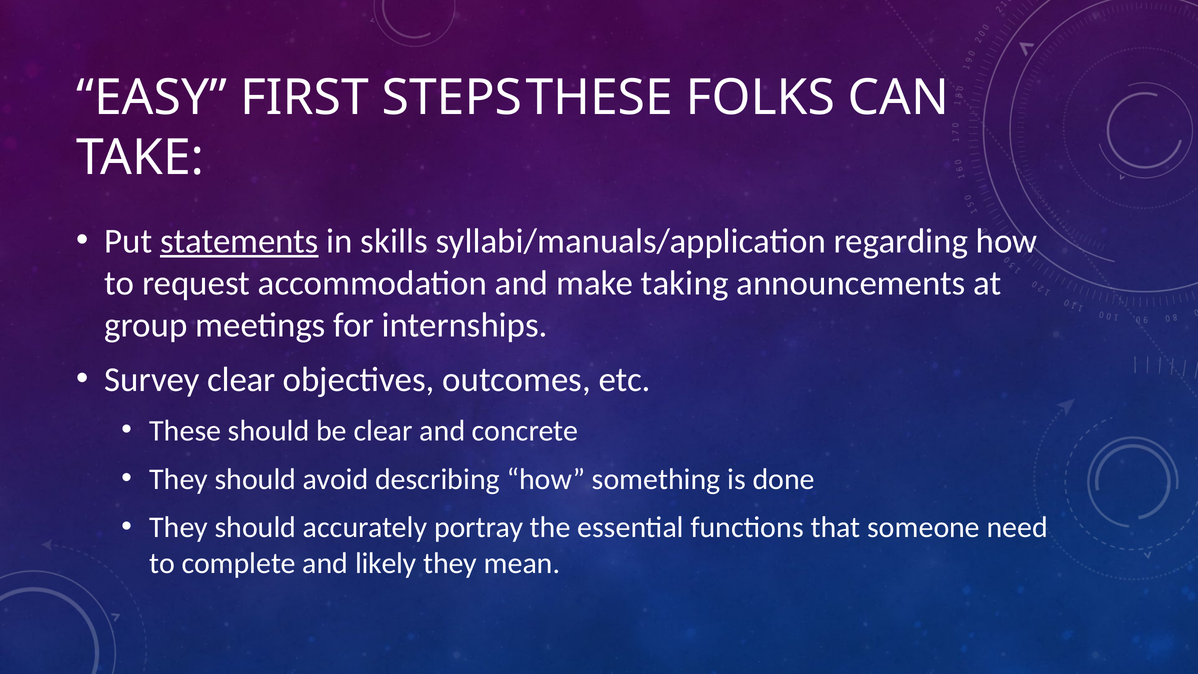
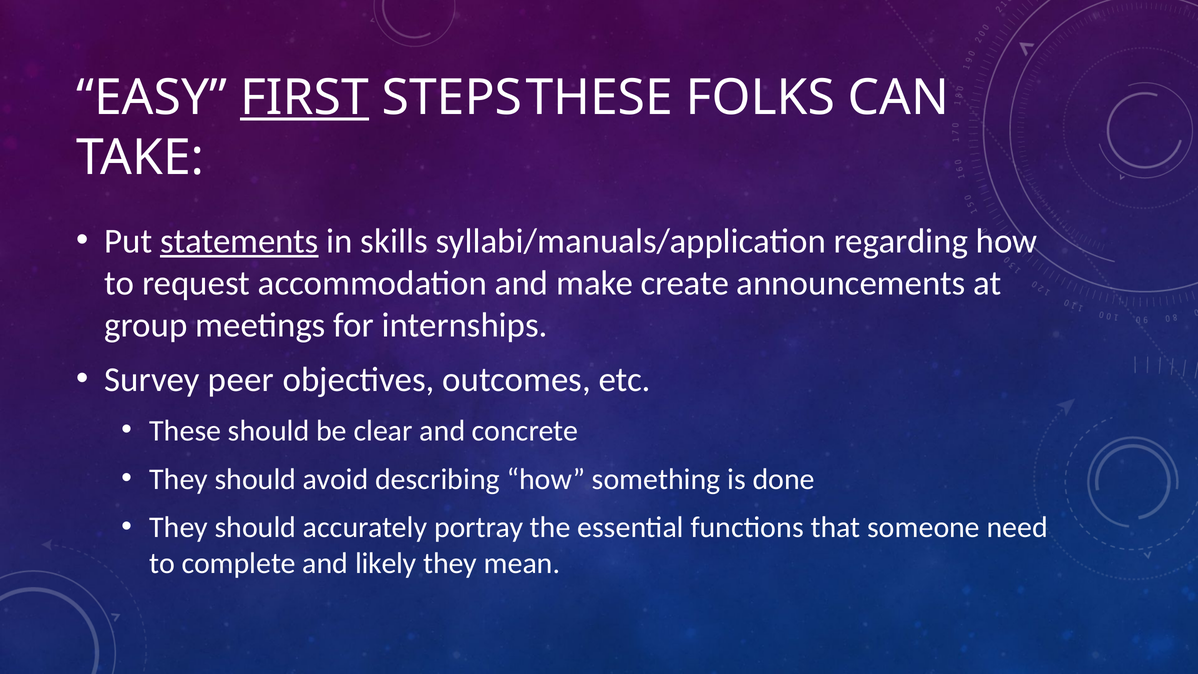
FIRST underline: none -> present (305, 98)
taking: taking -> create (685, 283)
Survey clear: clear -> peer (241, 380)
